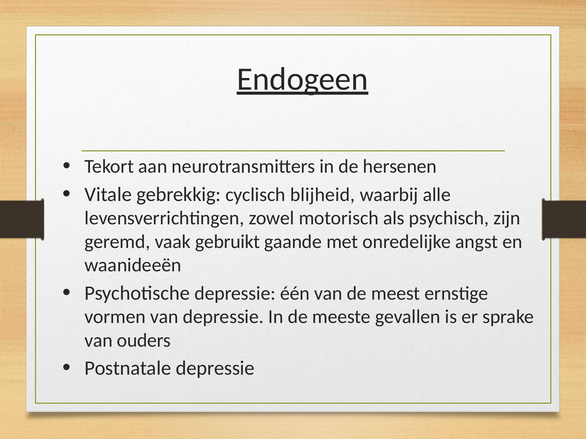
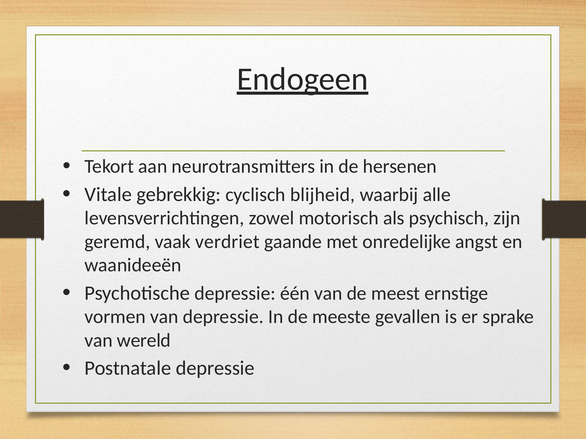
gebruikt: gebruikt -> verdriet (227, 242)
ouders: ouders -> wereld (144, 341)
